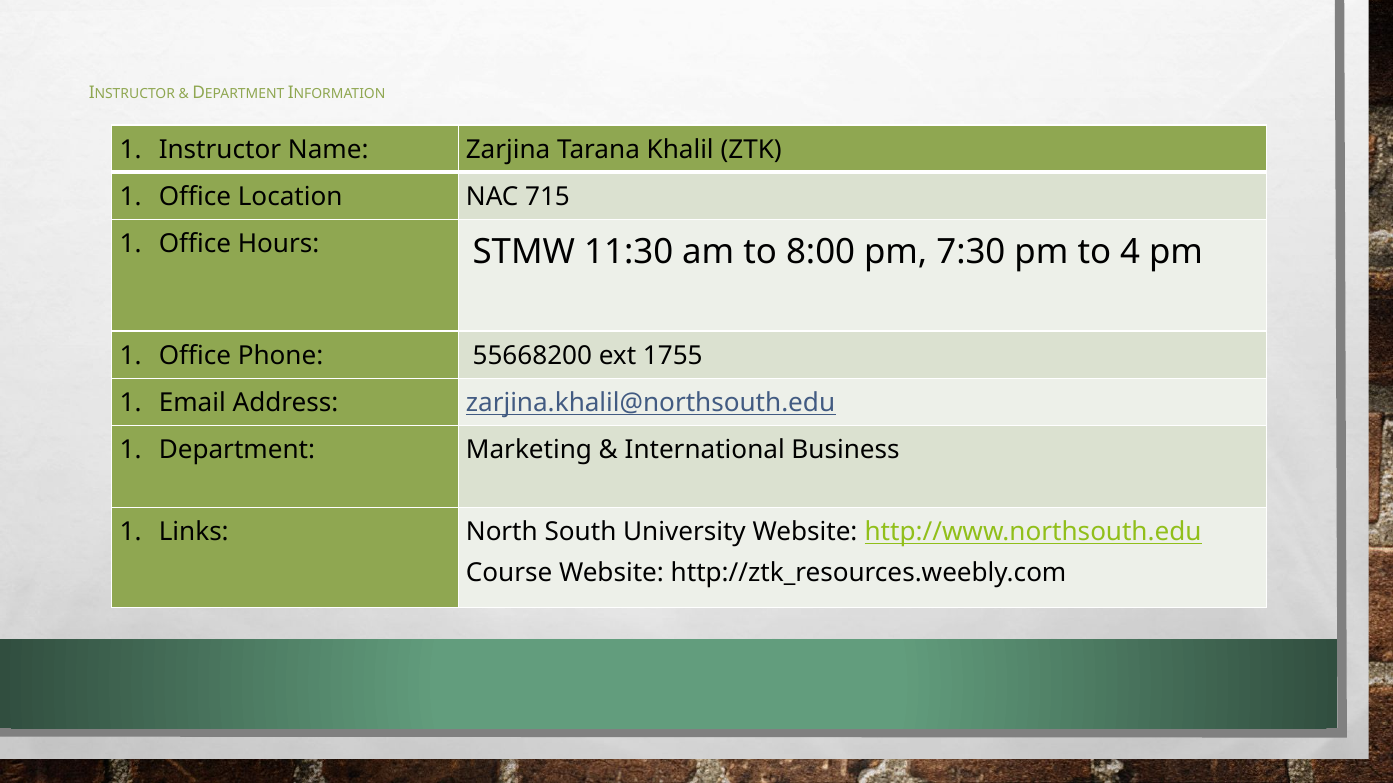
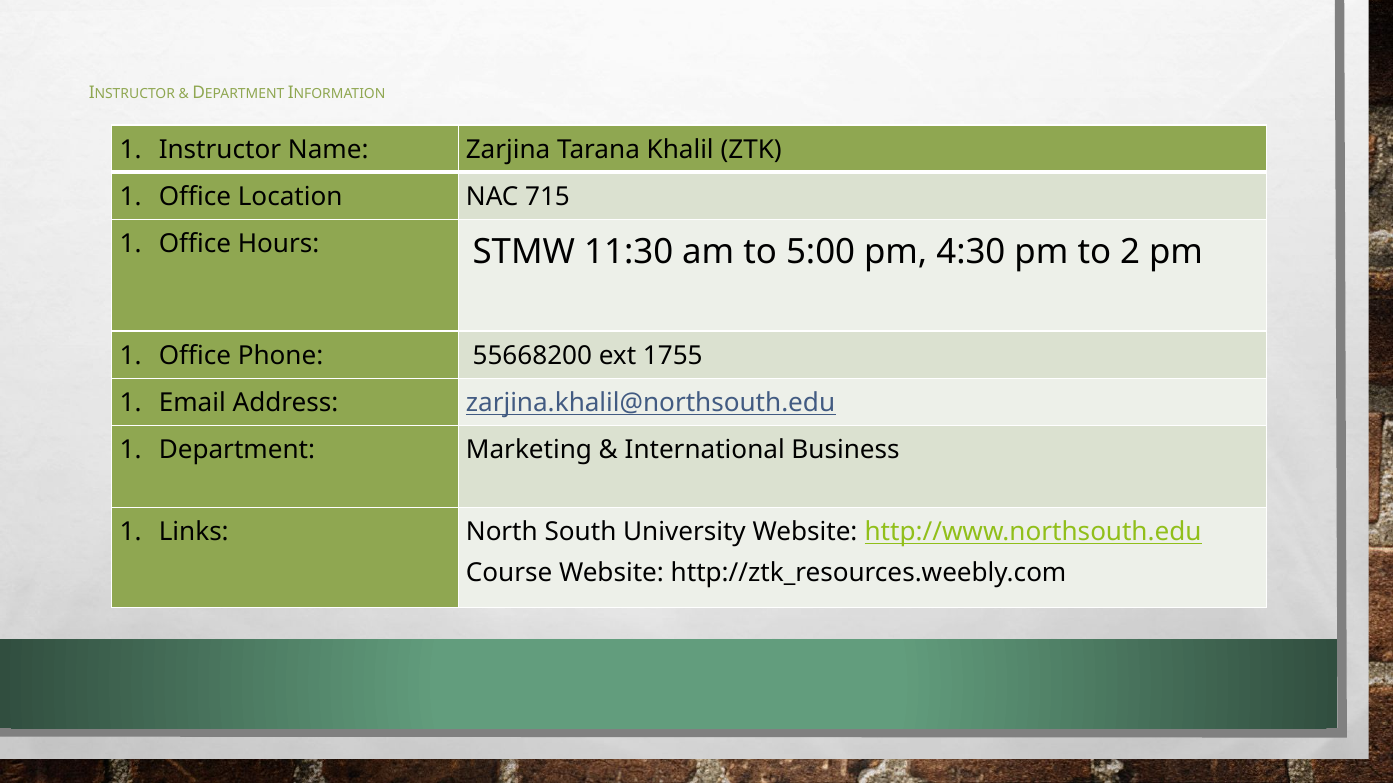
8:00: 8:00 -> 5:00 (821, 252)
7:30: 7:30 -> 4:30 (971, 252)
4: 4 -> 2 (1130, 252)
